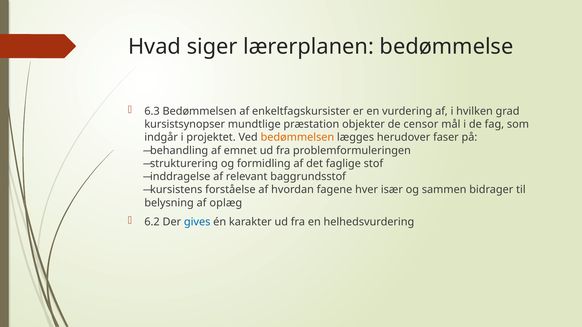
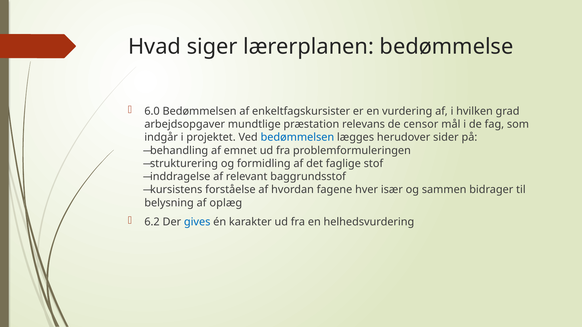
6.3: 6.3 -> 6.0 (152, 111)
kursistsynopser: kursistsynopser -> arbejdsopgaver (185, 124)
objekter: objekter -> relevans (364, 124)
bedømmelsen colour: orange -> blue (297, 138)
faser: faser -> sider (446, 138)
